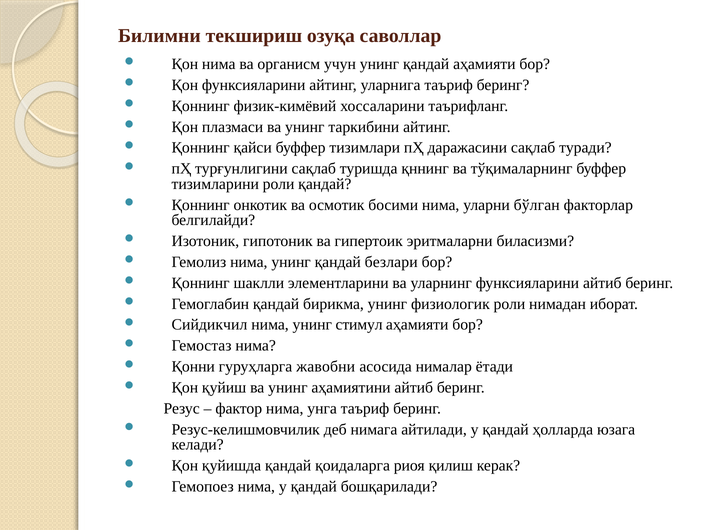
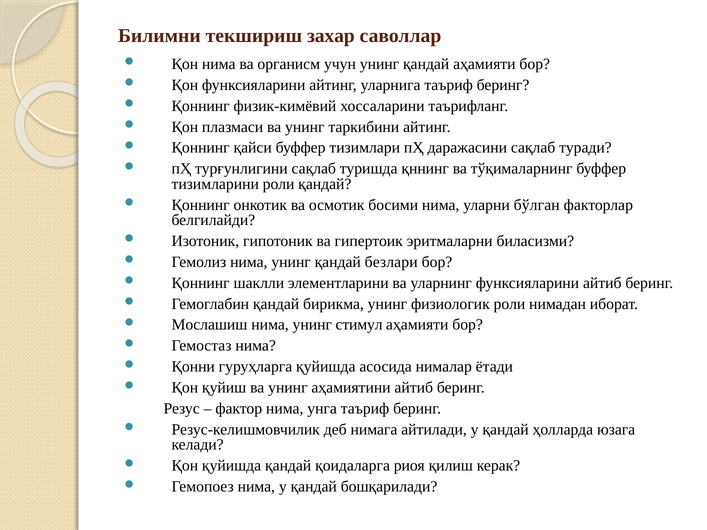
озуқа: озуқа -> захар (331, 36)
Сийдикчил: Сийдикчил -> Мослашиш (209, 325)
гуруҳларга жавобни: жавобни -> қуйишда (326, 367)
